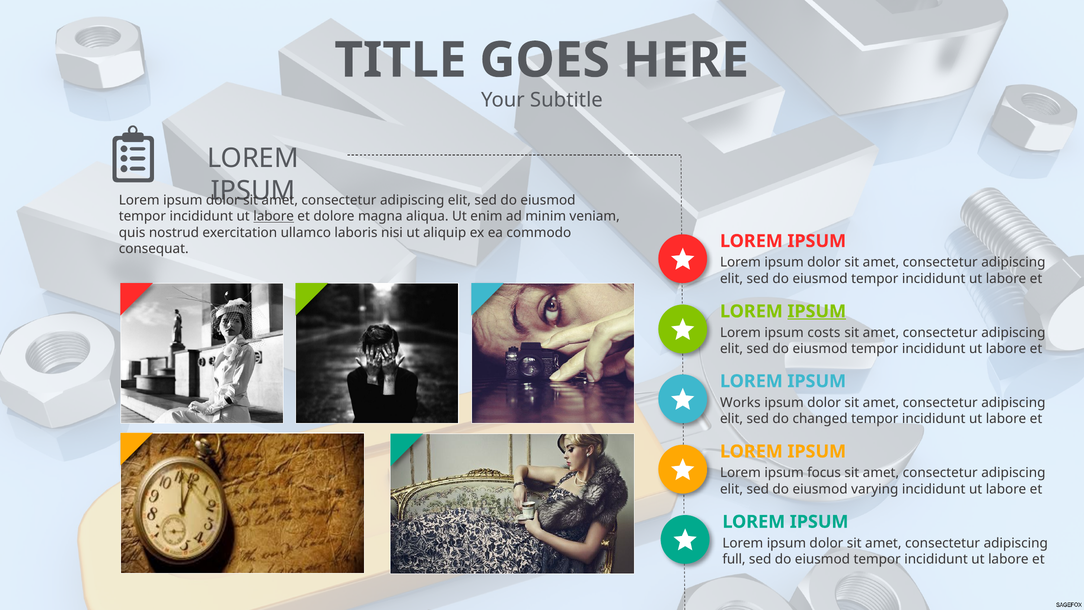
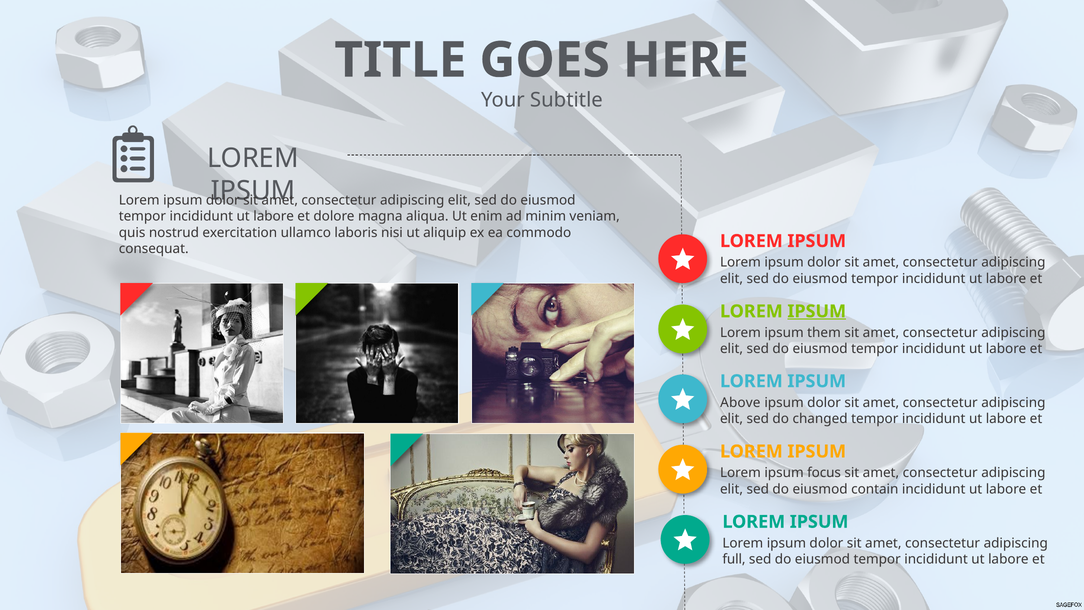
labore underline: present -> none (274, 216)
costs: costs -> them (824, 333)
Works: Works -> Above (740, 402)
varying: varying -> contain (875, 489)
